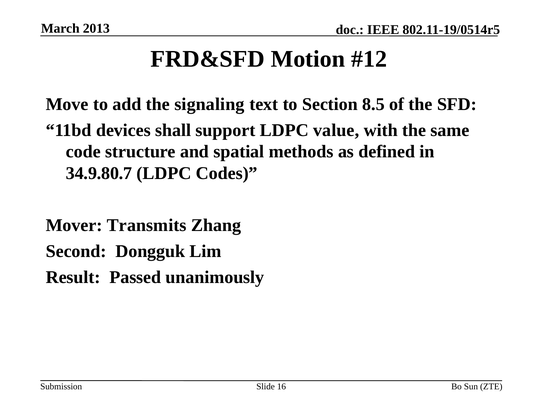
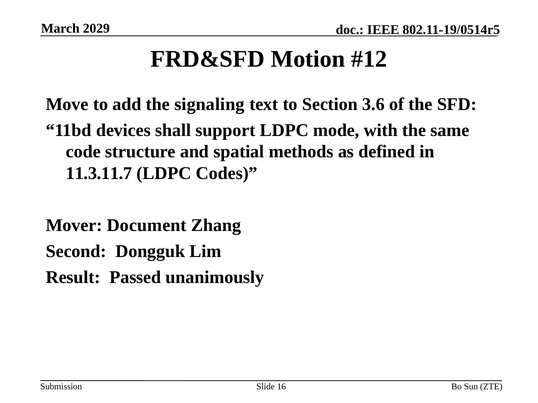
2013: 2013 -> 2029 (96, 29)
8.5: 8.5 -> 3.6 (373, 104)
value: value -> mode (336, 130)
34.9.80.7: 34.9.80.7 -> 11.3.11.7 (99, 173)
Transmits: Transmits -> Document (147, 225)
